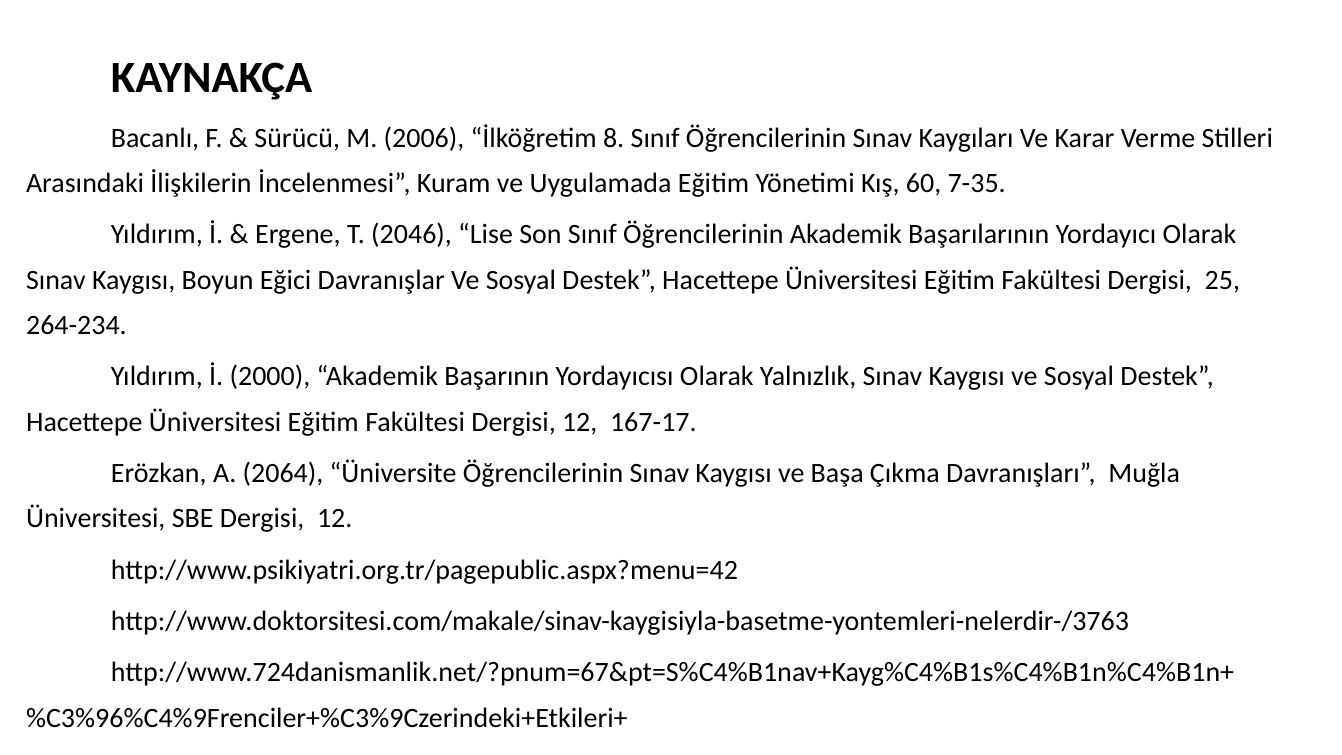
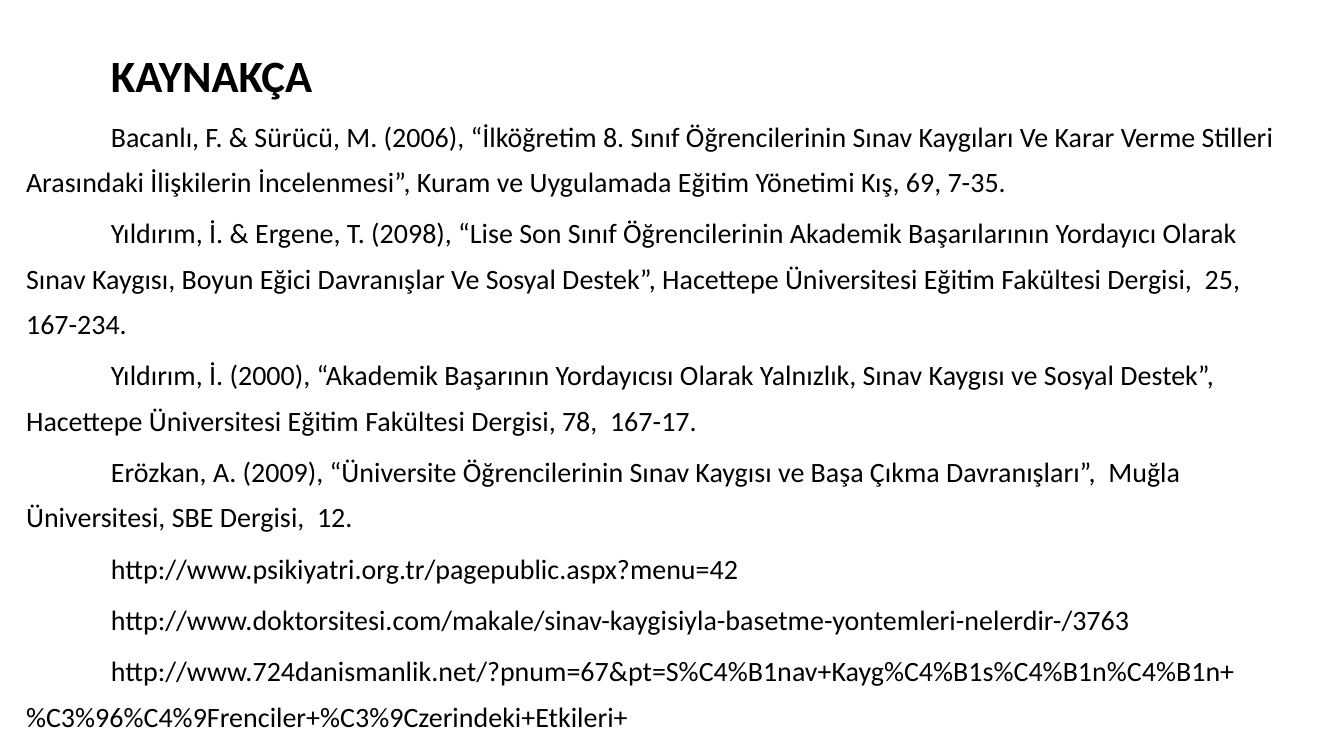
60: 60 -> 69 (924, 183)
2046: 2046 -> 2098 (412, 235)
264-234: 264-234 -> 167-234 (76, 325)
Fakültesi Dergisi 12: 12 -> 78 (580, 422)
2064: 2064 -> 2009 (283, 473)
